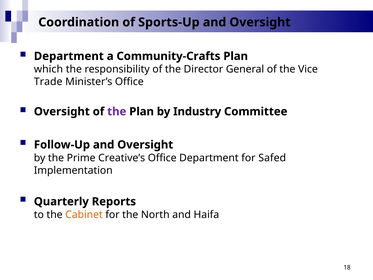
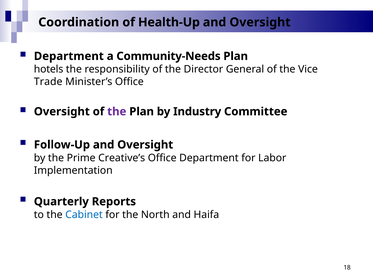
Sports-Up: Sports-Up -> Health-Up (169, 22)
Community-Crafts: Community-Crafts -> Community-Needs (168, 56)
which: which -> hotels (49, 69)
Safed: Safed -> Labor (272, 158)
Cabinet colour: orange -> blue (84, 215)
